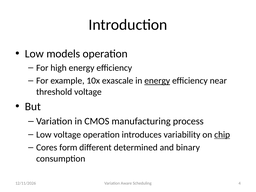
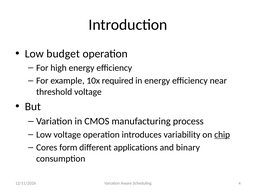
models: models -> budget (63, 54)
exascale: exascale -> required (118, 81)
energy underline: present -> none (157, 81)
determined: determined -> applications (136, 148)
